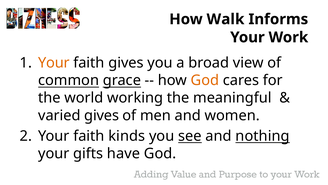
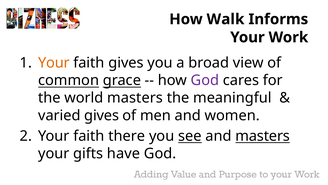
God colour: orange -> purple (205, 80)
world working: working -> masters (135, 98)
kinds: kinds -> there (127, 136)
and nothing: nothing -> masters (263, 136)
